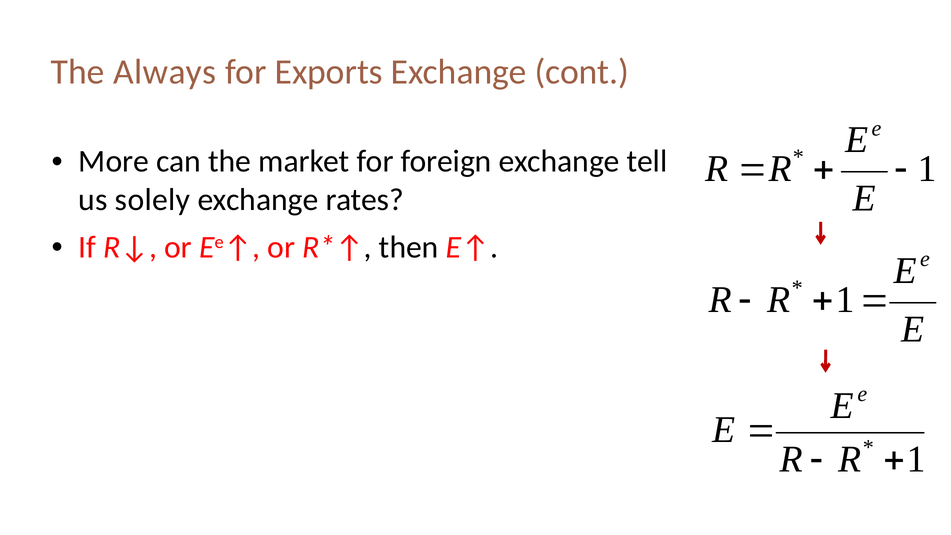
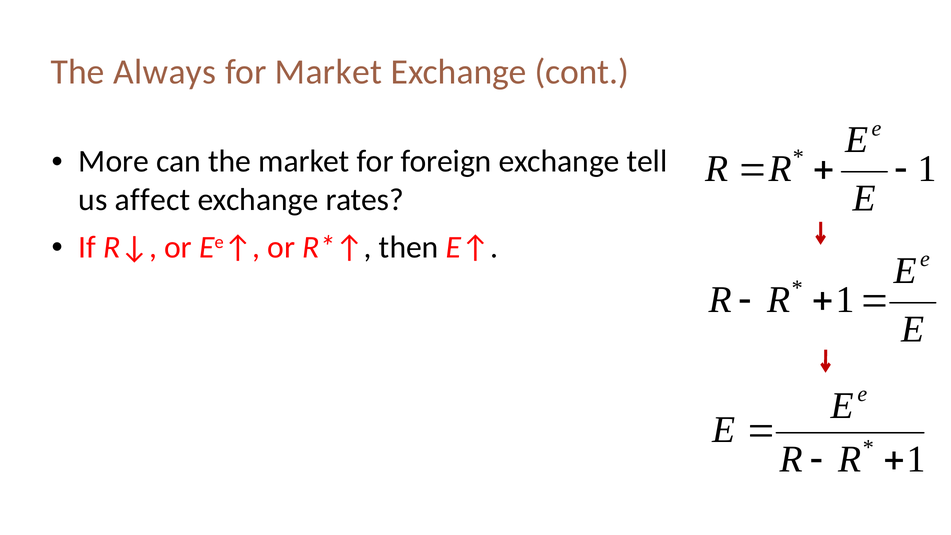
for Exports: Exports -> Market (329, 72)
solely: solely -> affect (152, 200)
